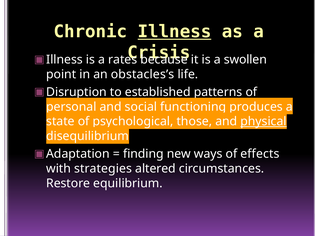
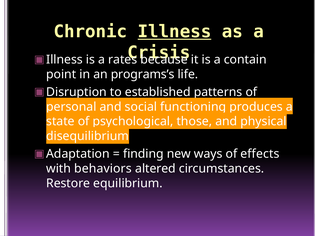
swollen: swollen -> contain (245, 60)
obstacles’s: obstacles’s -> programs’s (143, 74)
physical underline: present -> none (264, 122)
strategies: strategies -> behaviors (103, 169)
